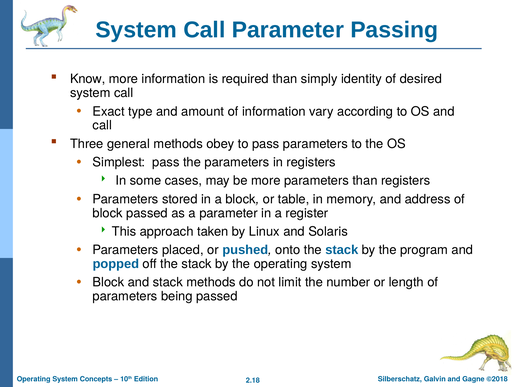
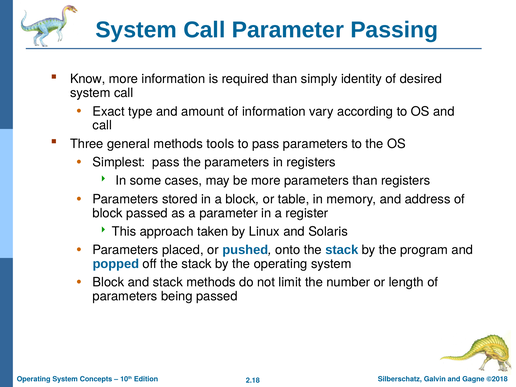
obey: obey -> tools (220, 144)
